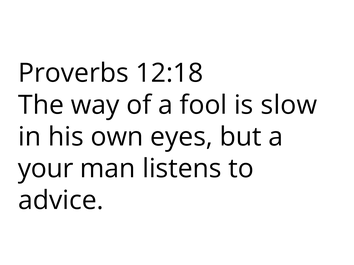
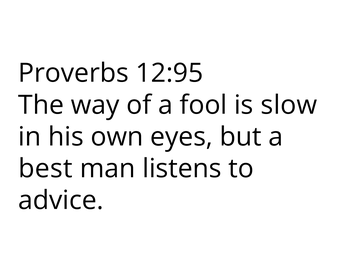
12:18: 12:18 -> 12:95 (170, 73)
your: your -> best (45, 169)
